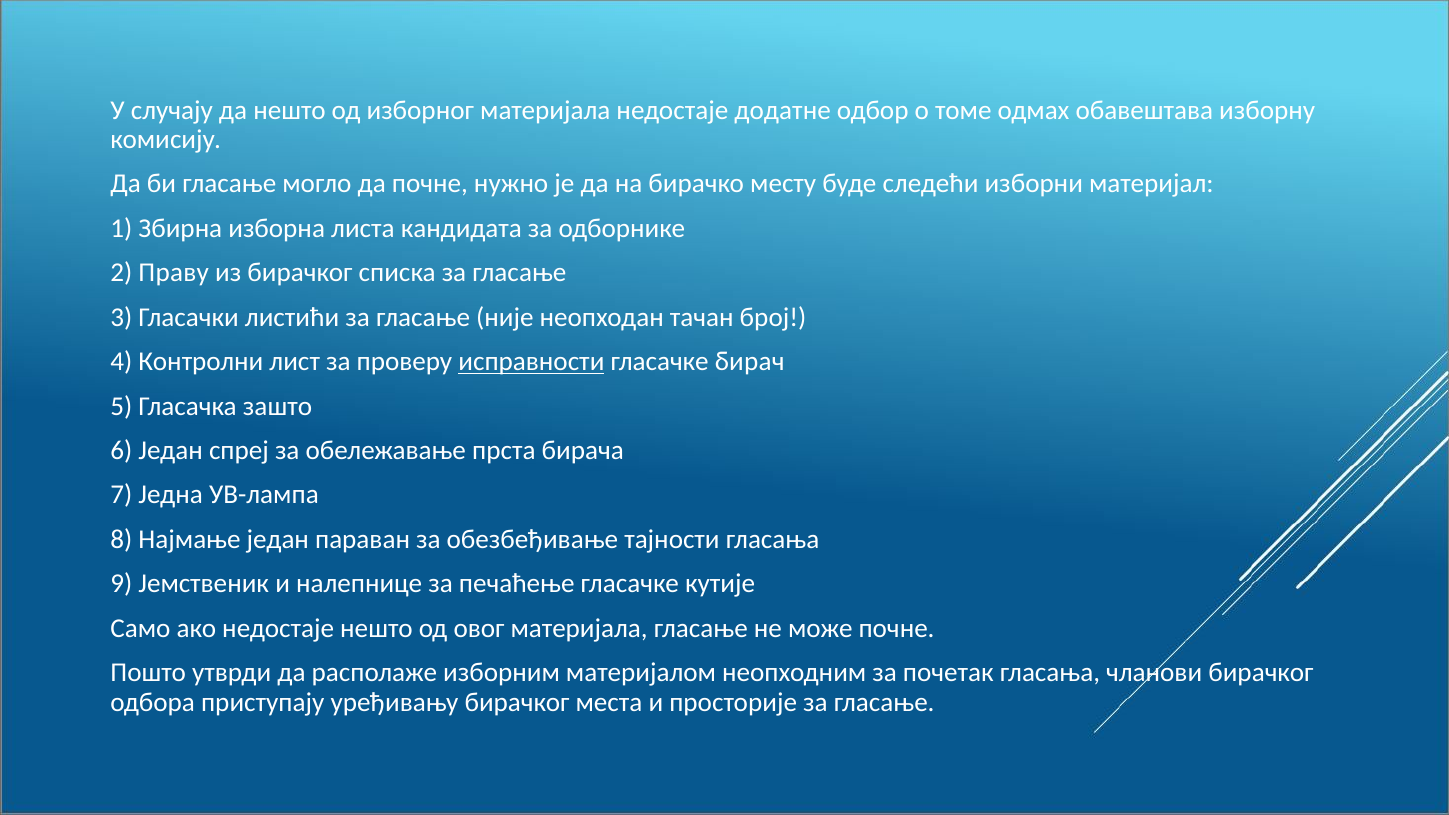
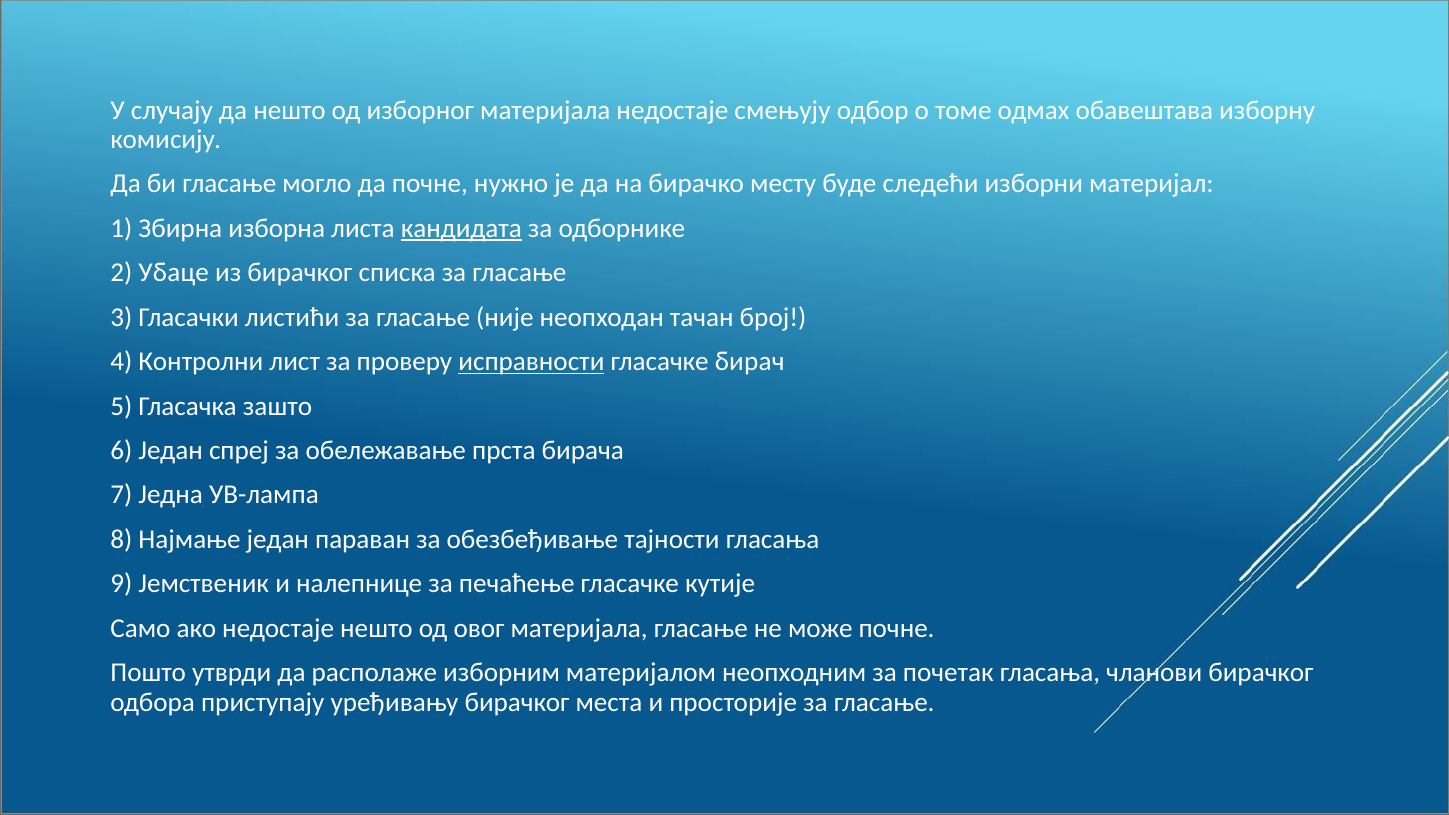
додатне: додатне -> смењују (783, 110)
кандидата underline: none -> present (461, 228)
Праву: Праву -> Убаце (174, 273)
